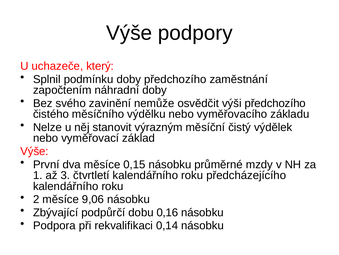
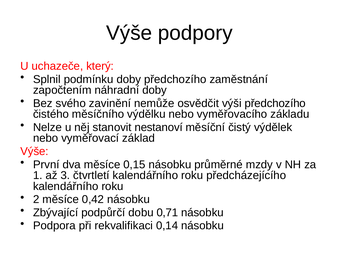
výrazným: výrazným -> nestanoví (159, 127)
9,06: 9,06 -> 0,42 (93, 199)
0,16: 0,16 -> 0,71 (167, 212)
